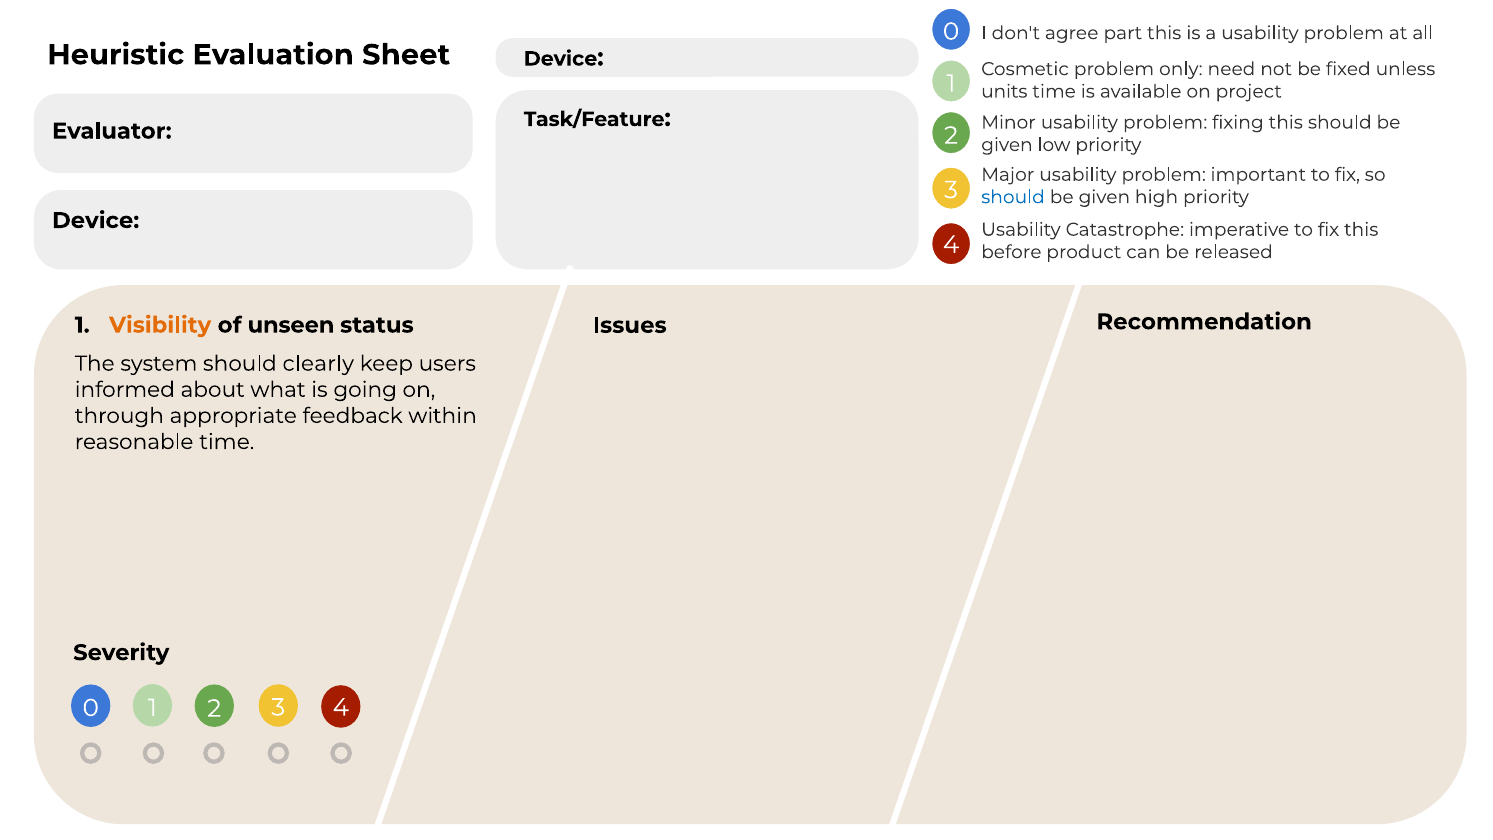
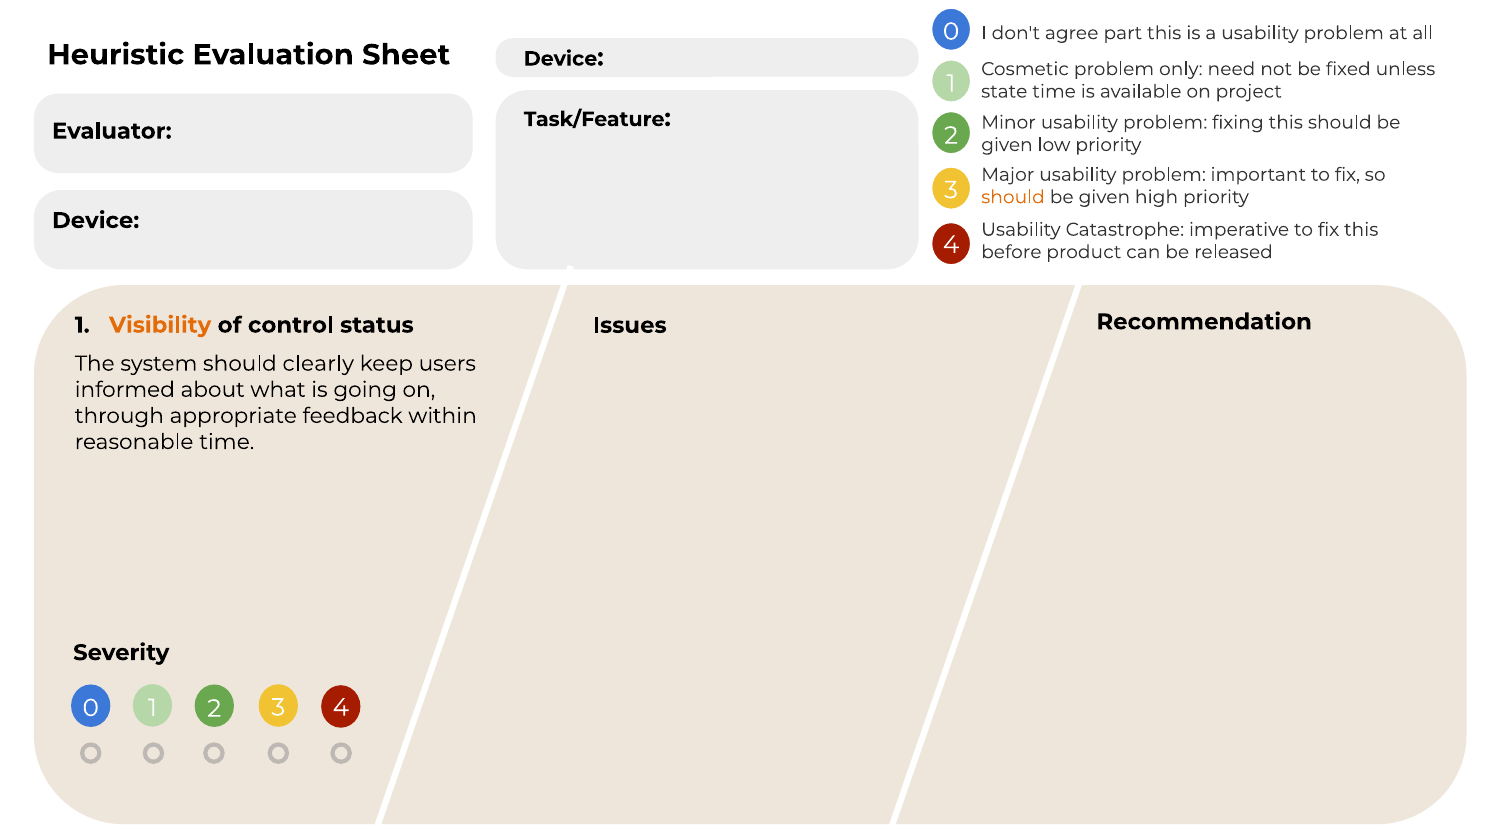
units: units -> state (1004, 91)
should colour: blue -> orange (1013, 197)
unseen: unseen -> control (291, 325)
